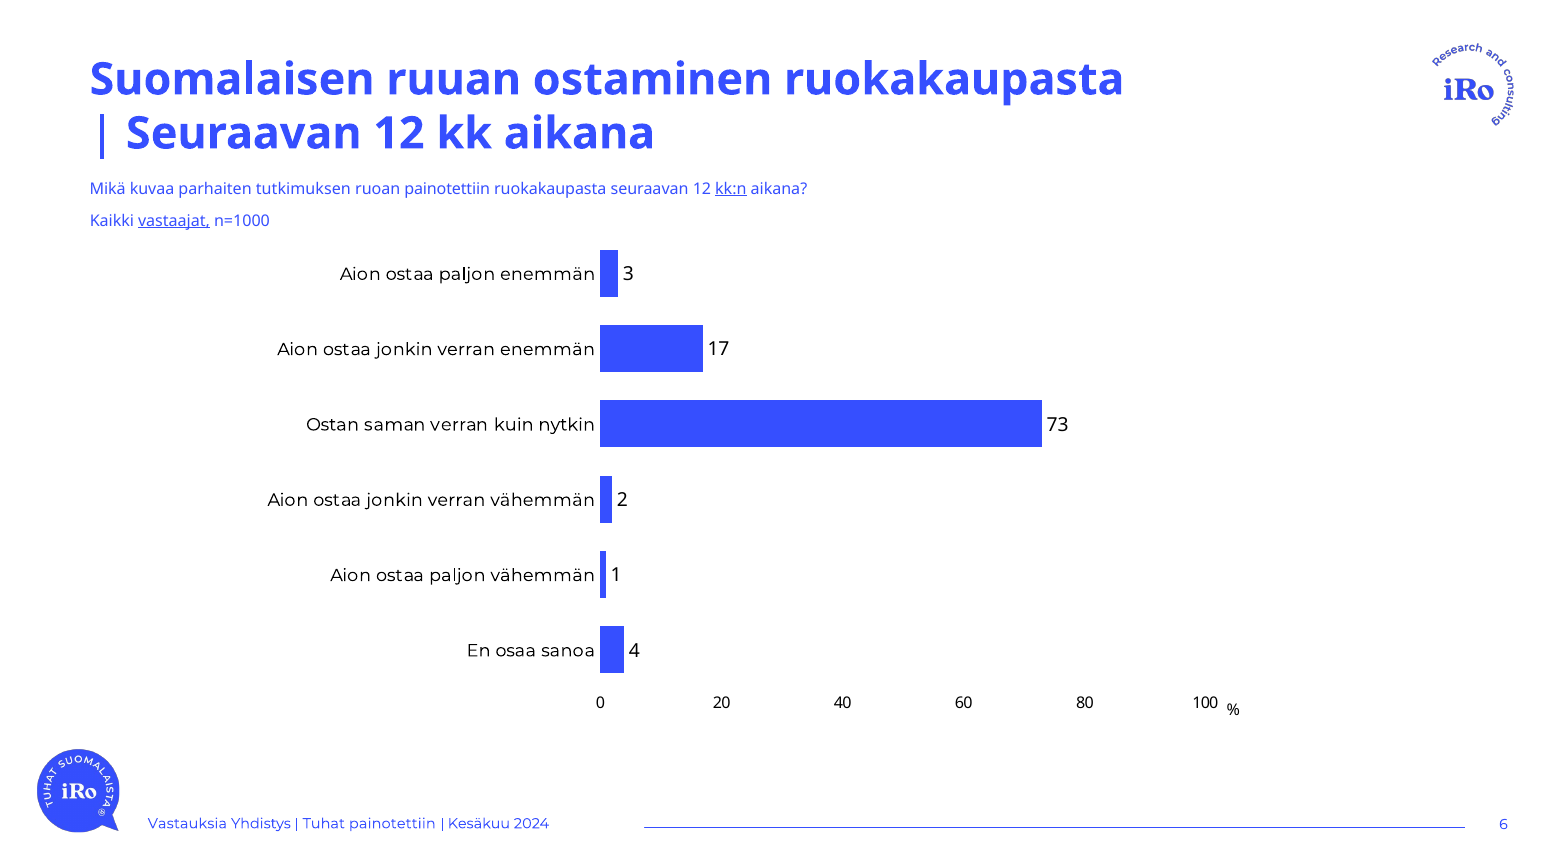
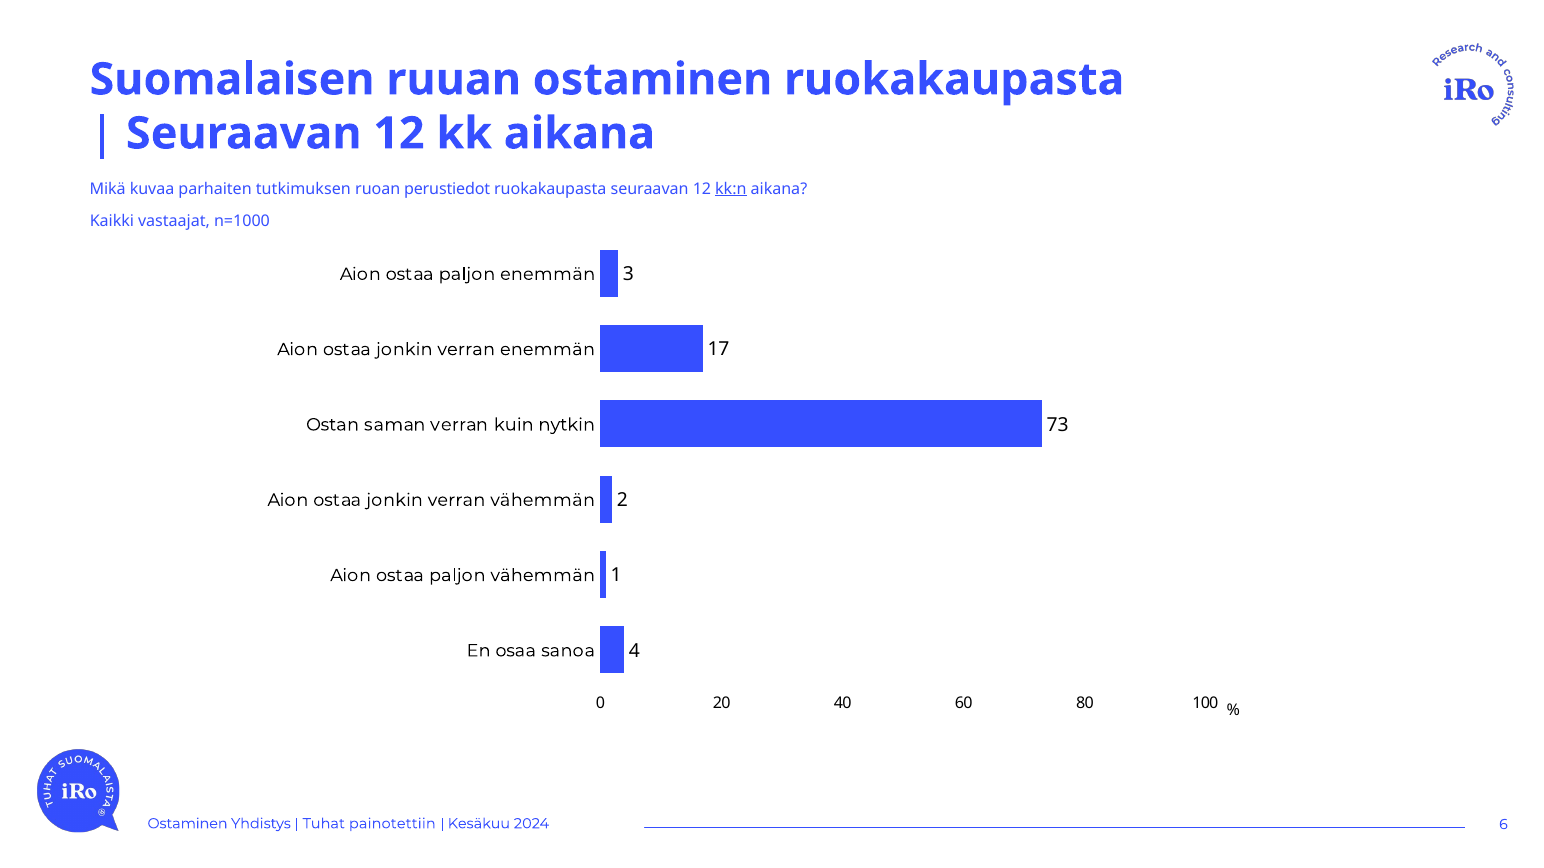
ruoan painotettiin: painotettiin -> perustiedot (447, 189)
vastaajat underline: present -> none (174, 221)
Vastauksia: Vastauksia -> Ostaminen (188, 824)
